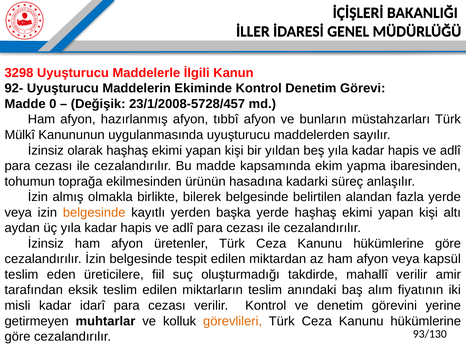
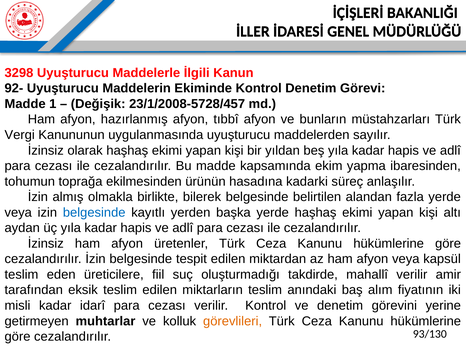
0: 0 -> 1 (53, 104)
Mülkî: Mülkî -> Vergi (20, 135)
belgesinde colour: orange -> blue (94, 213)
